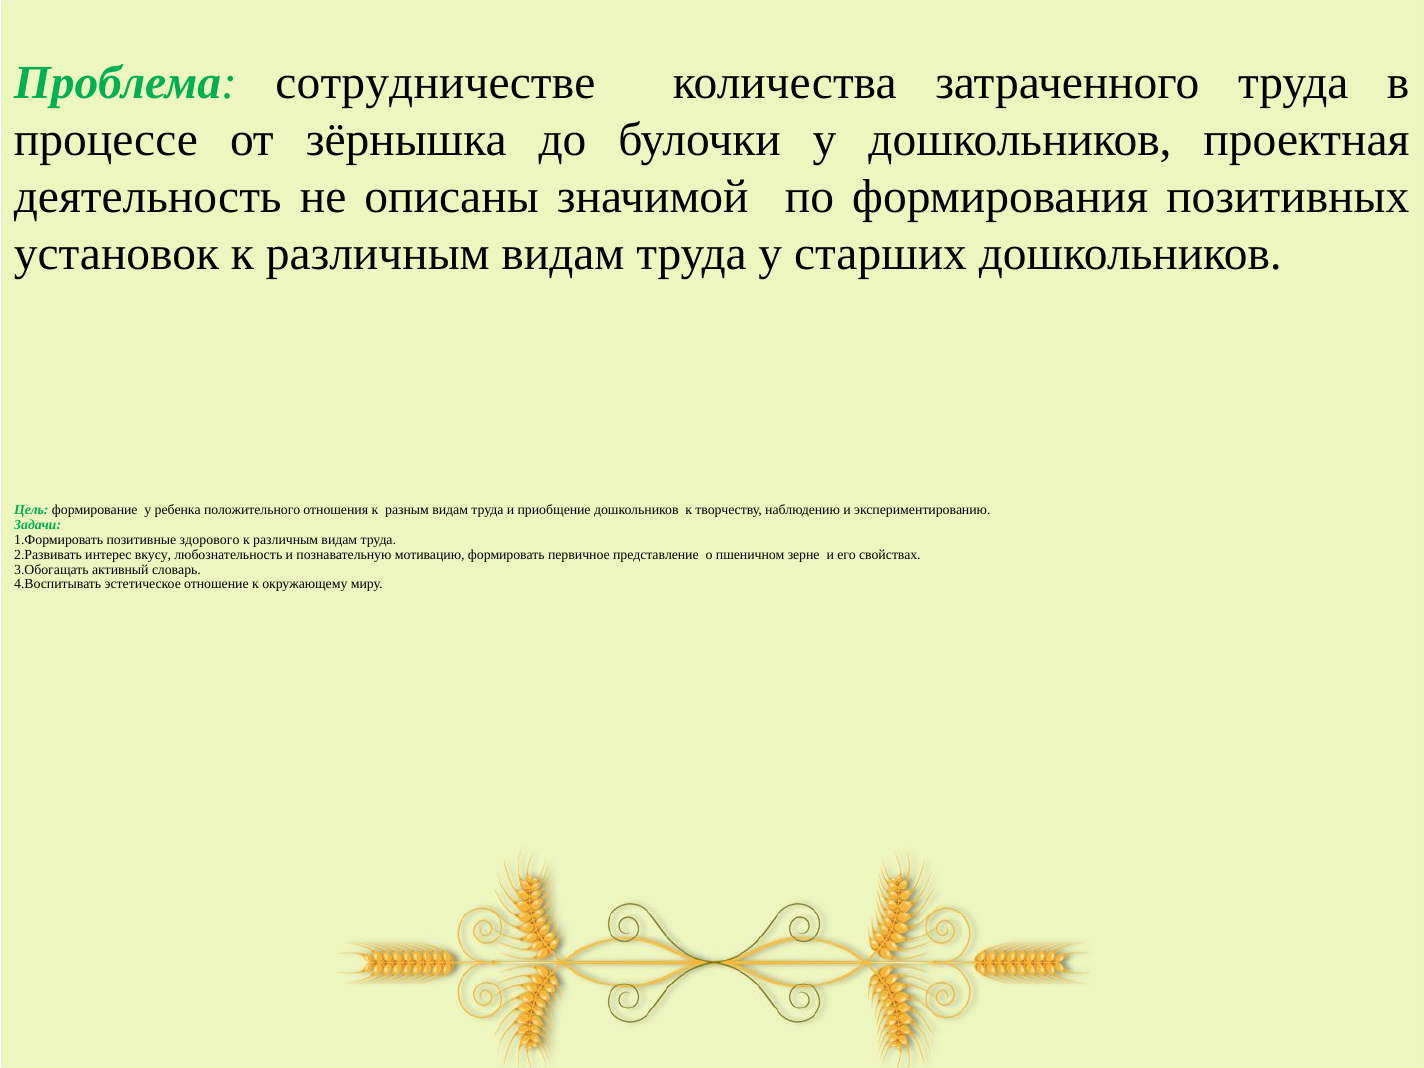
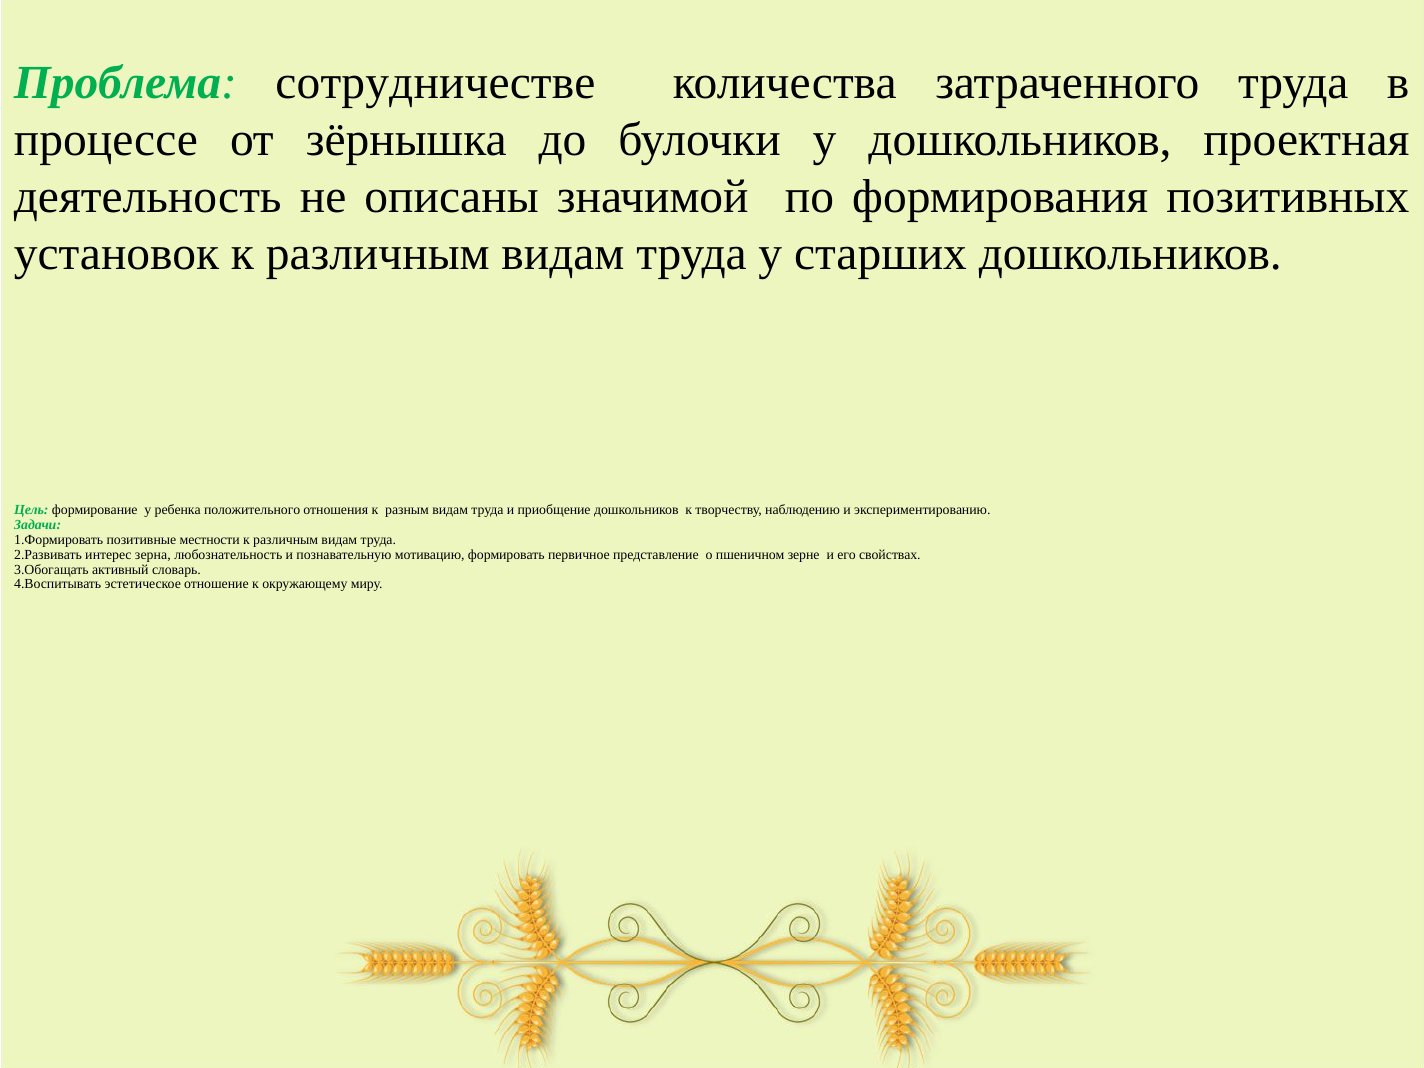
здорового: здорового -> местности (210, 540)
вкусу: вкусу -> зерна (153, 555)
